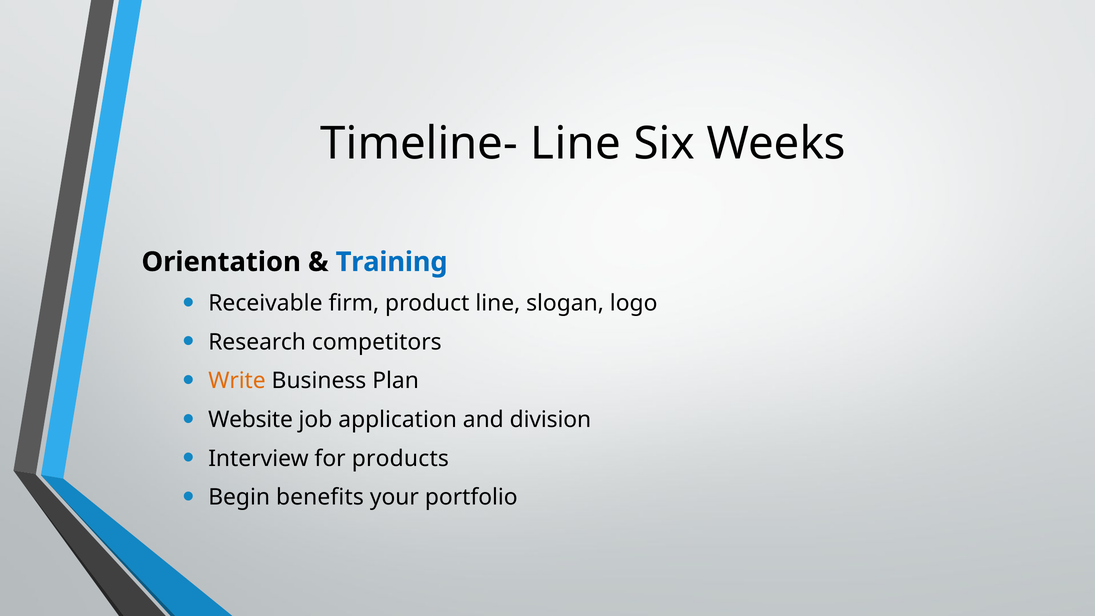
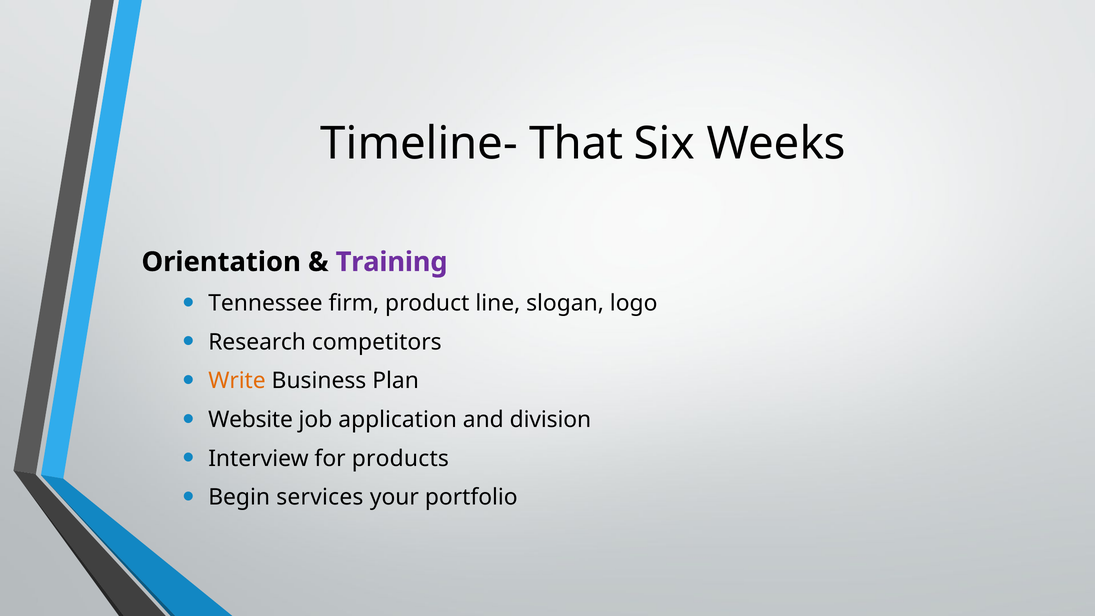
Timeline- Line: Line -> That (576, 143)
Training colour: blue -> purple (392, 262)
Receivable: Receivable -> Tennessee (265, 303)
benefits: benefits -> services (320, 497)
